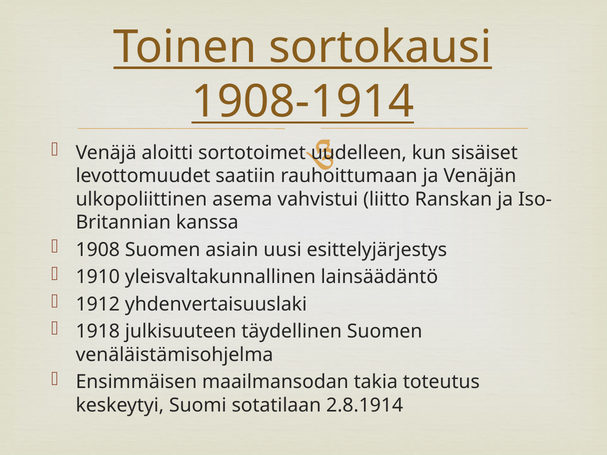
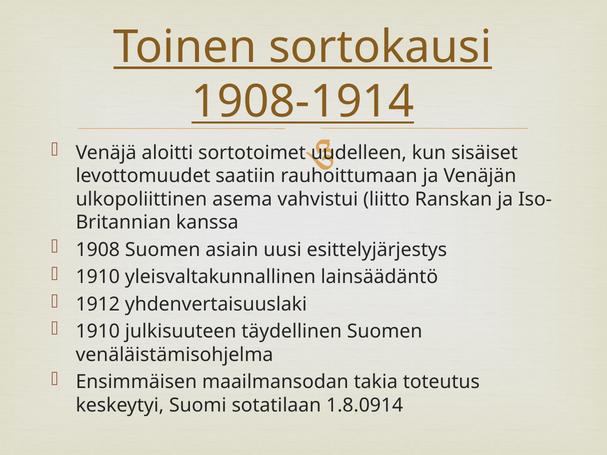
1918: 1918 -> 1910 (98, 332)
2.8.1914: 2.8.1914 -> 1.8.0914 (365, 406)
